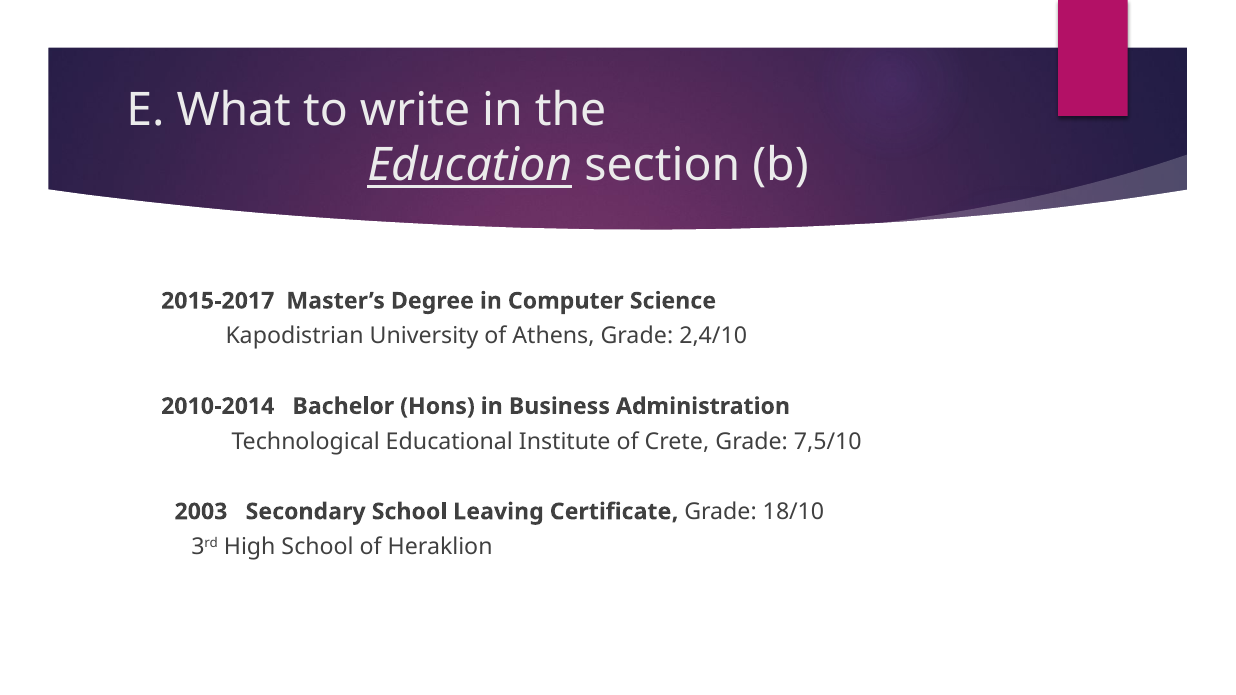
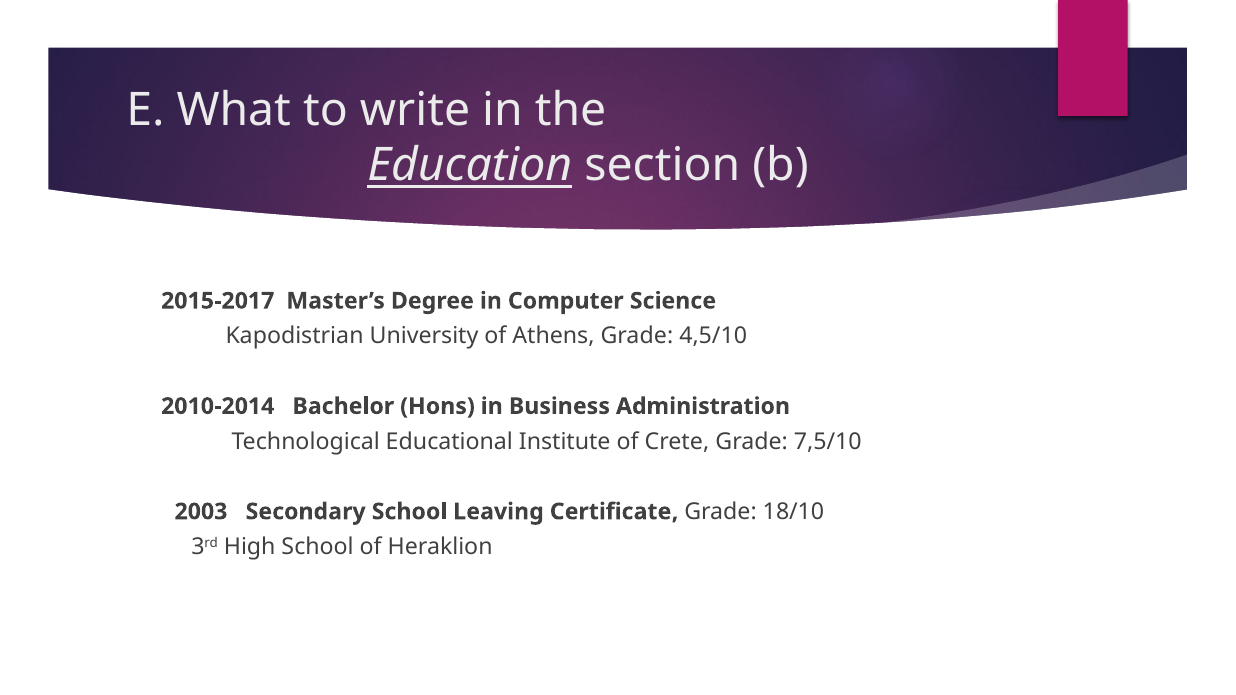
2,4/10: 2,4/10 -> 4,5/10 (713, 336)
